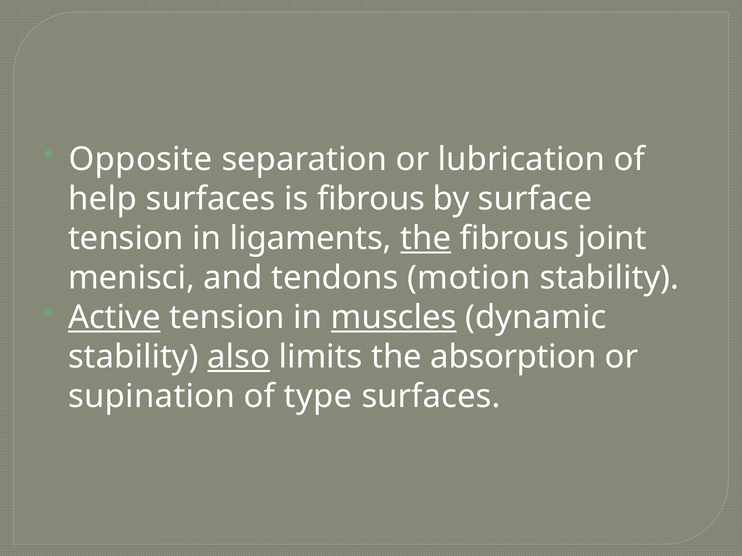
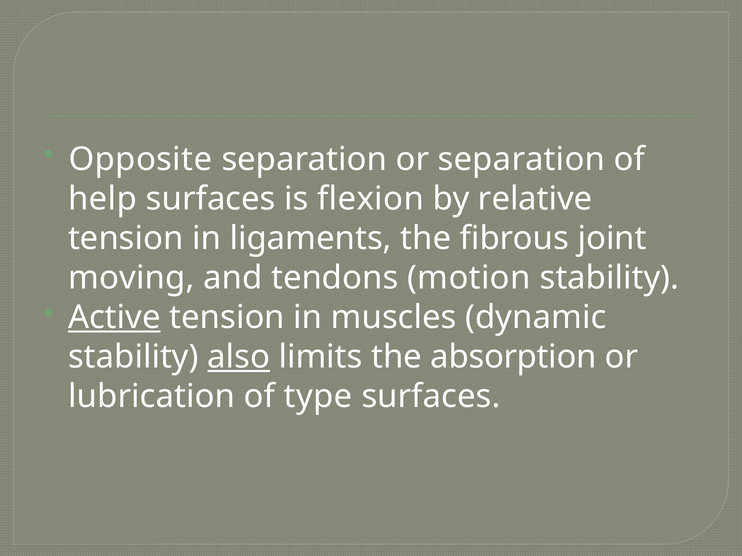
or lubrication: lubrication -> separation (521, 159)
is fibrous: fibrous -> flexion (371, 199)
surface: surface -> relative (535, 199)
the underline: present -> none (426, 239)
menisci: menisci -> moving (131, 278)
muscles underline: present -> none (394, 318)
supination: supination -> lubrication (152, 397)
